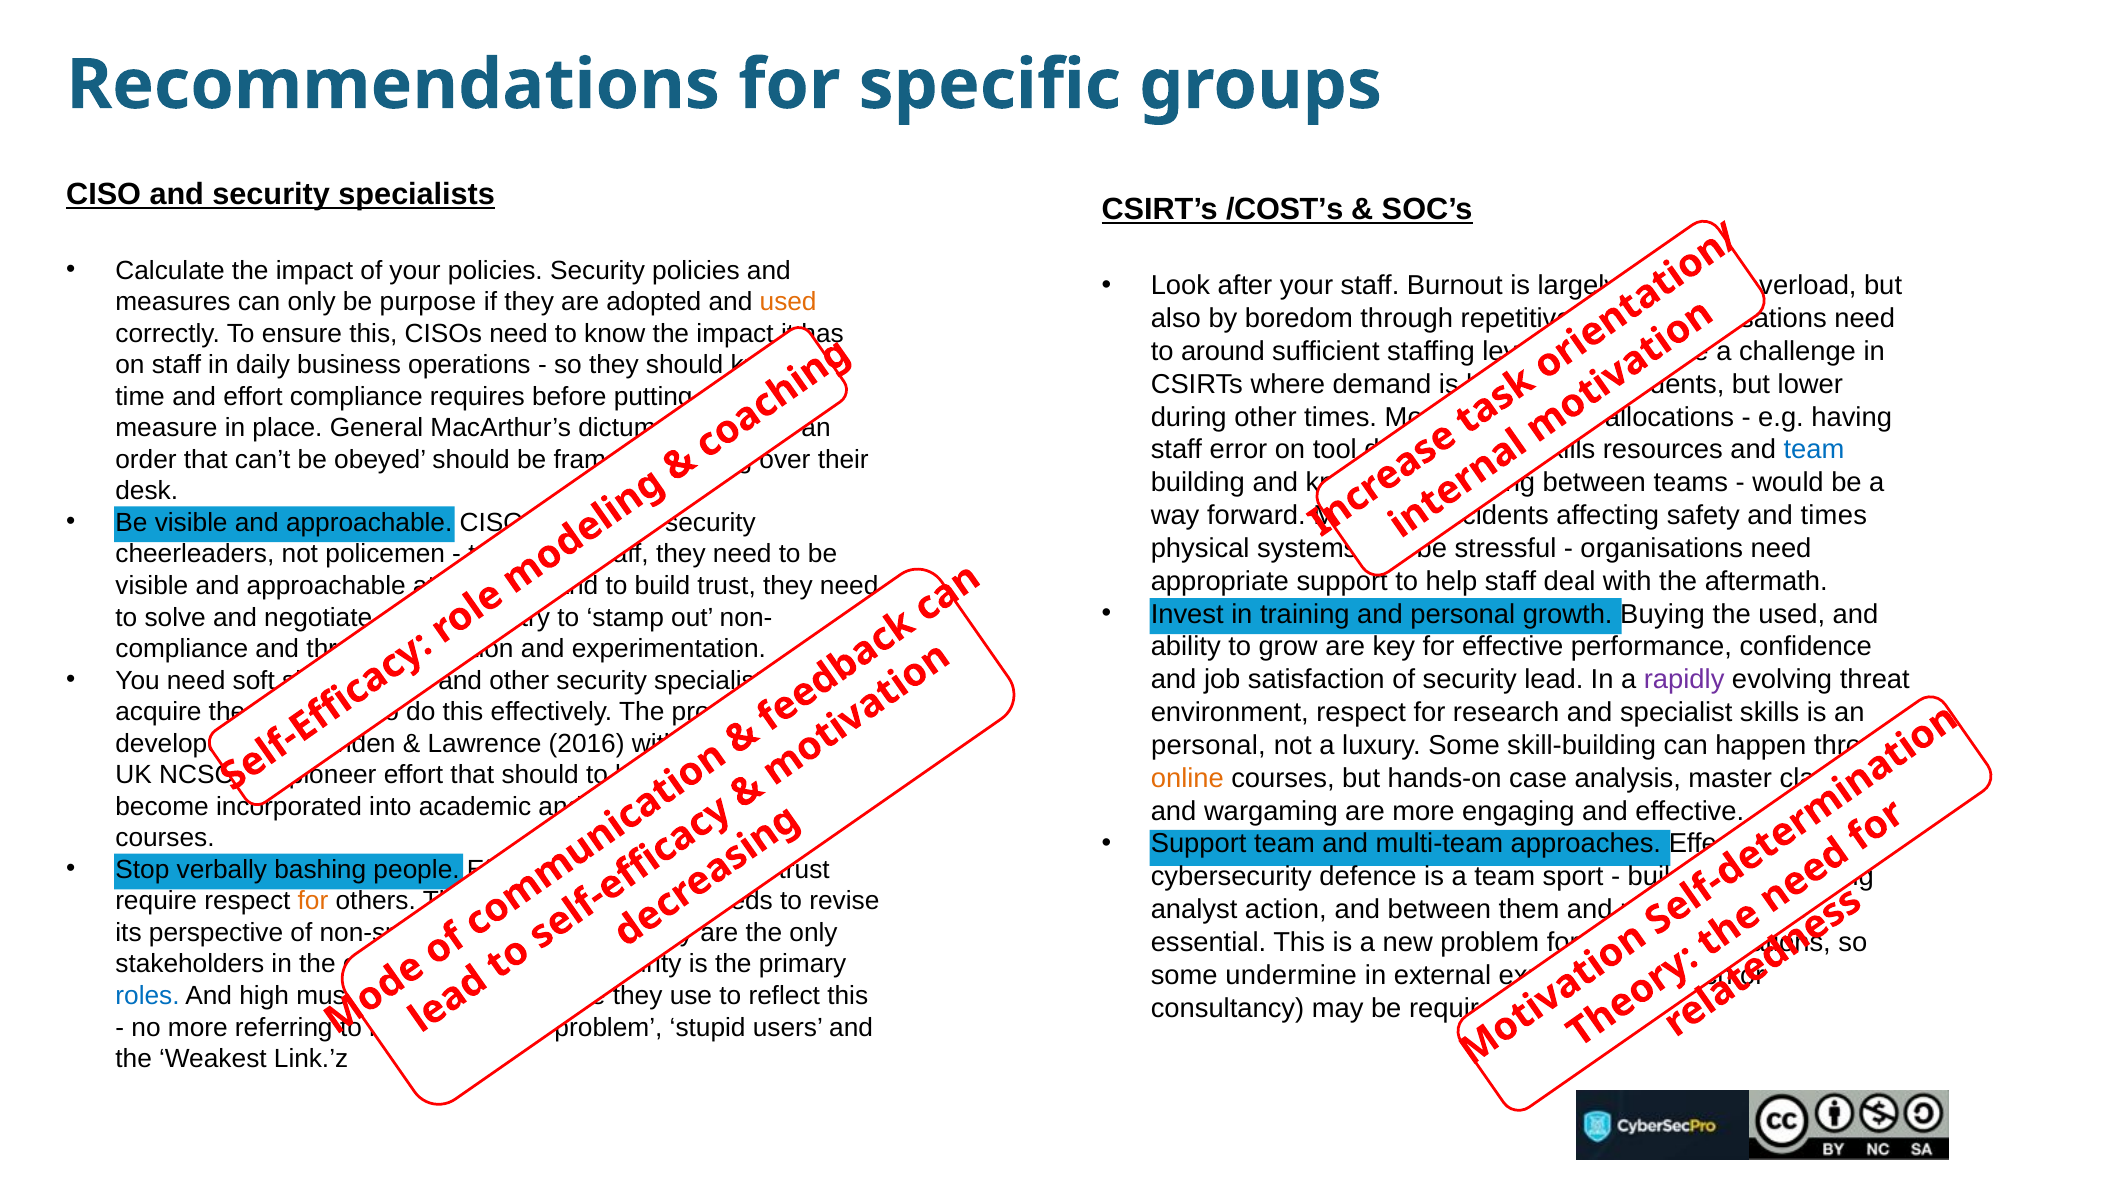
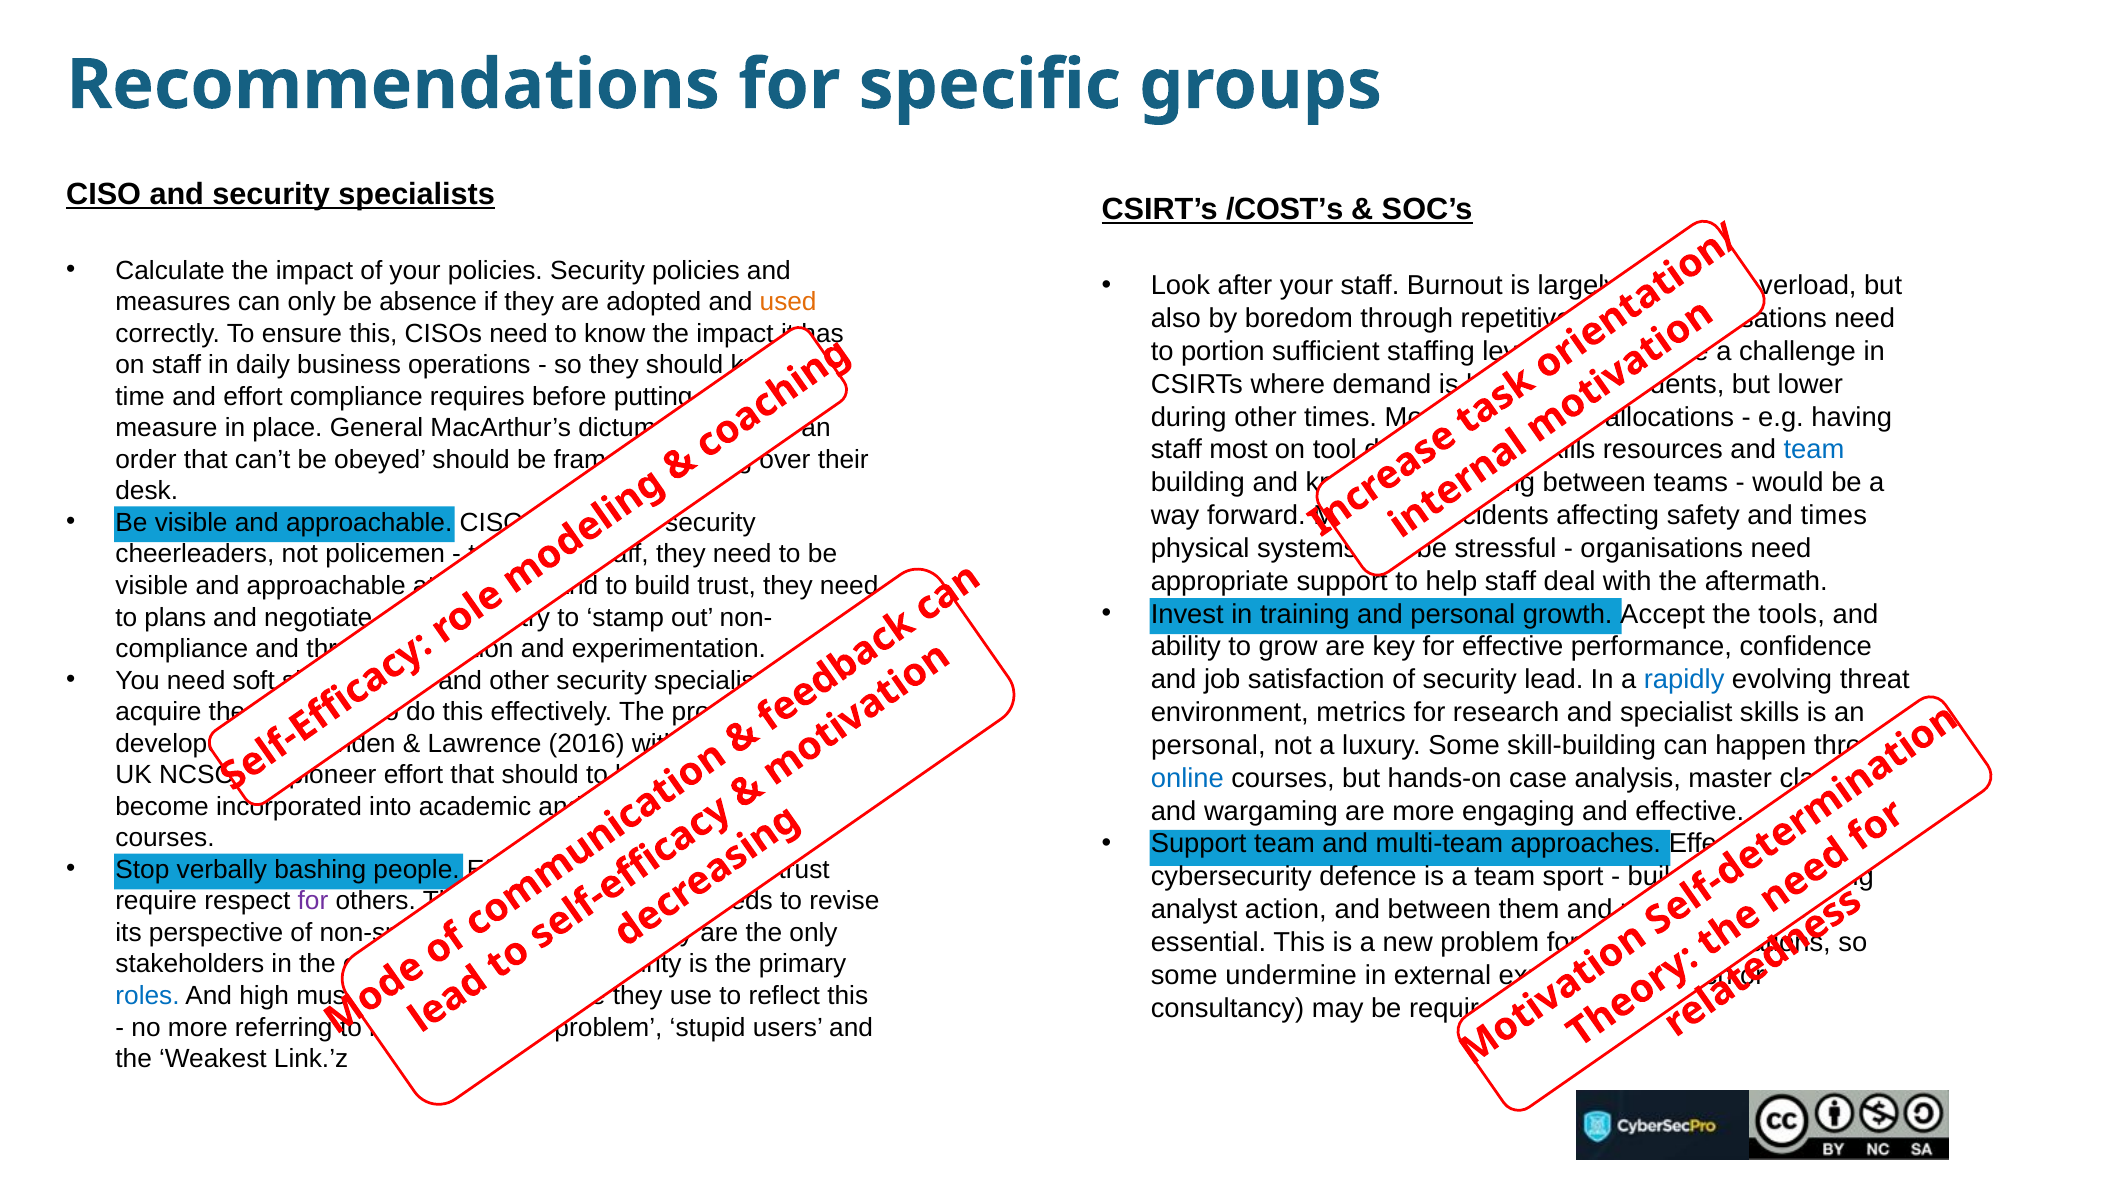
purpose: purpose -> absence (428, 302)
around: around -> portion (1223, 352)
error: error -> most (1239, 450)
growth Buying: Buying -> Accept (1663, 614)
the used: used -> tools (1792, 614)
solve: solve -> plans (175, 618)
rapidly colour: purple -> blue (1684, 680)
environment respect: respect -> metrics (1361, 713)
online colour: orange -> blue (1187, 778)
for colour: orange -> purple (313, 901)
